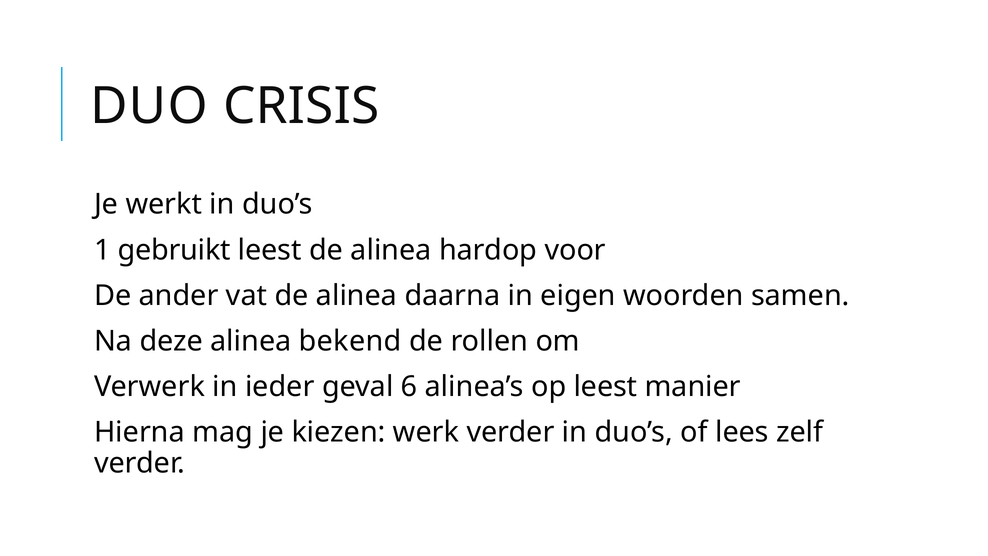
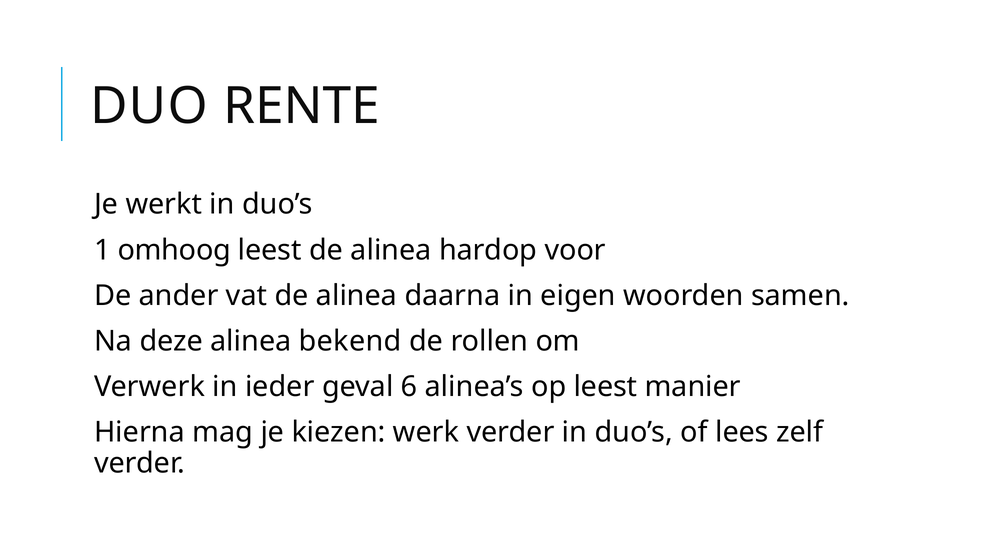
CRISIS: CRISIS -> RENTE (301, 106)
gebruikt: gebruikt -> omhoog (174, 250)
